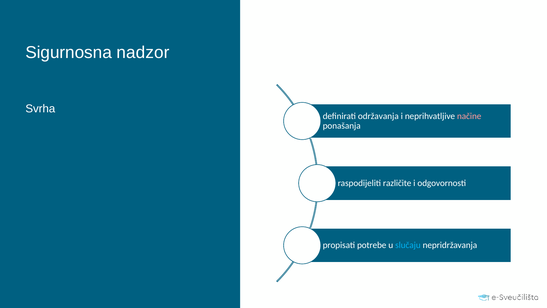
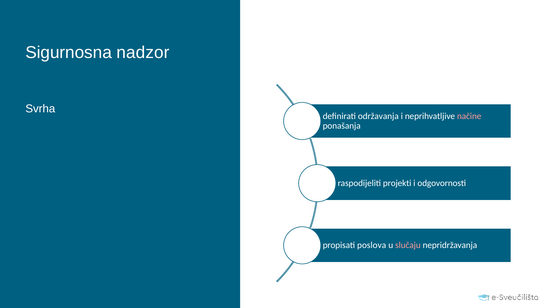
različite: različite -> projekti (397, 183)
potrebe: potrebe -> poslova (372, 245)
slučaju colour: light blue -> pink (408, 245)
